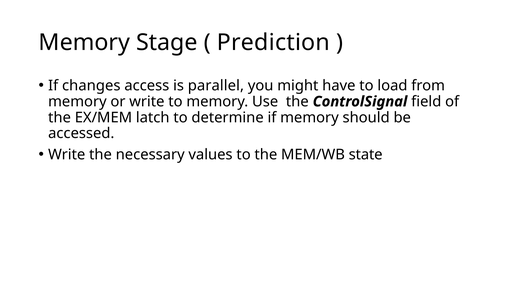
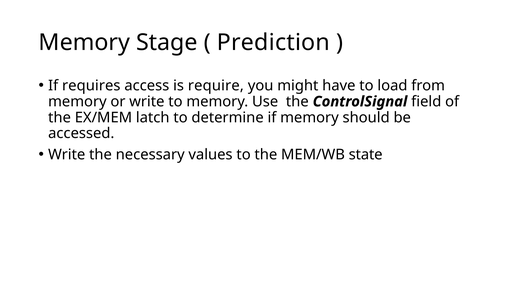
changes: changes -> requires (91, 86)
parallel: parallel -> require (216, 86)
